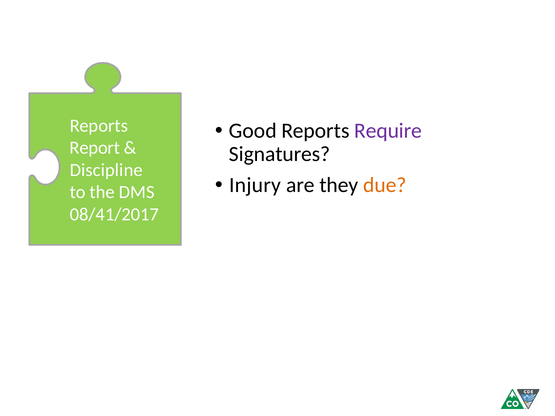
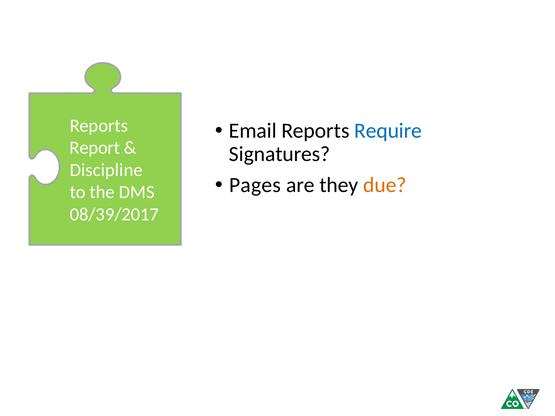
Good: Good -> Email (253, 131)
Require colour: purple -> blue (388, 131)
Injury: Injury -> Pages (255, 185)
08/41/2017: 08/41/2017 -> 08/39/2017 (114, 214)
